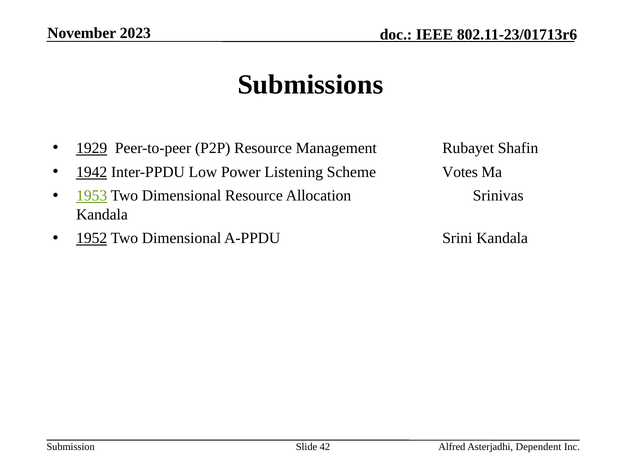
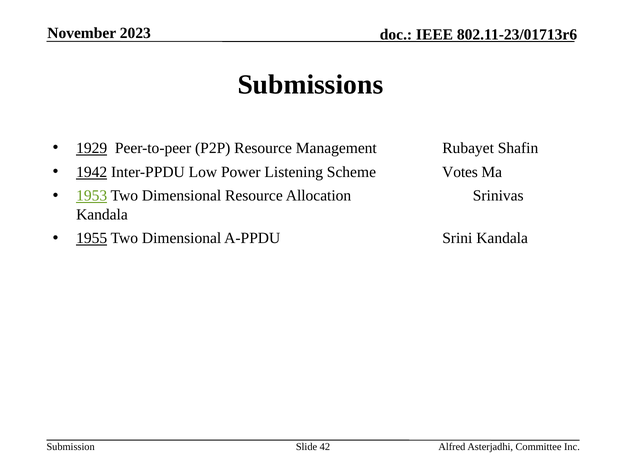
1952: 1952 -> 1955 (92, 238)
Dependent: Dependent -> Committee (539, 447)
